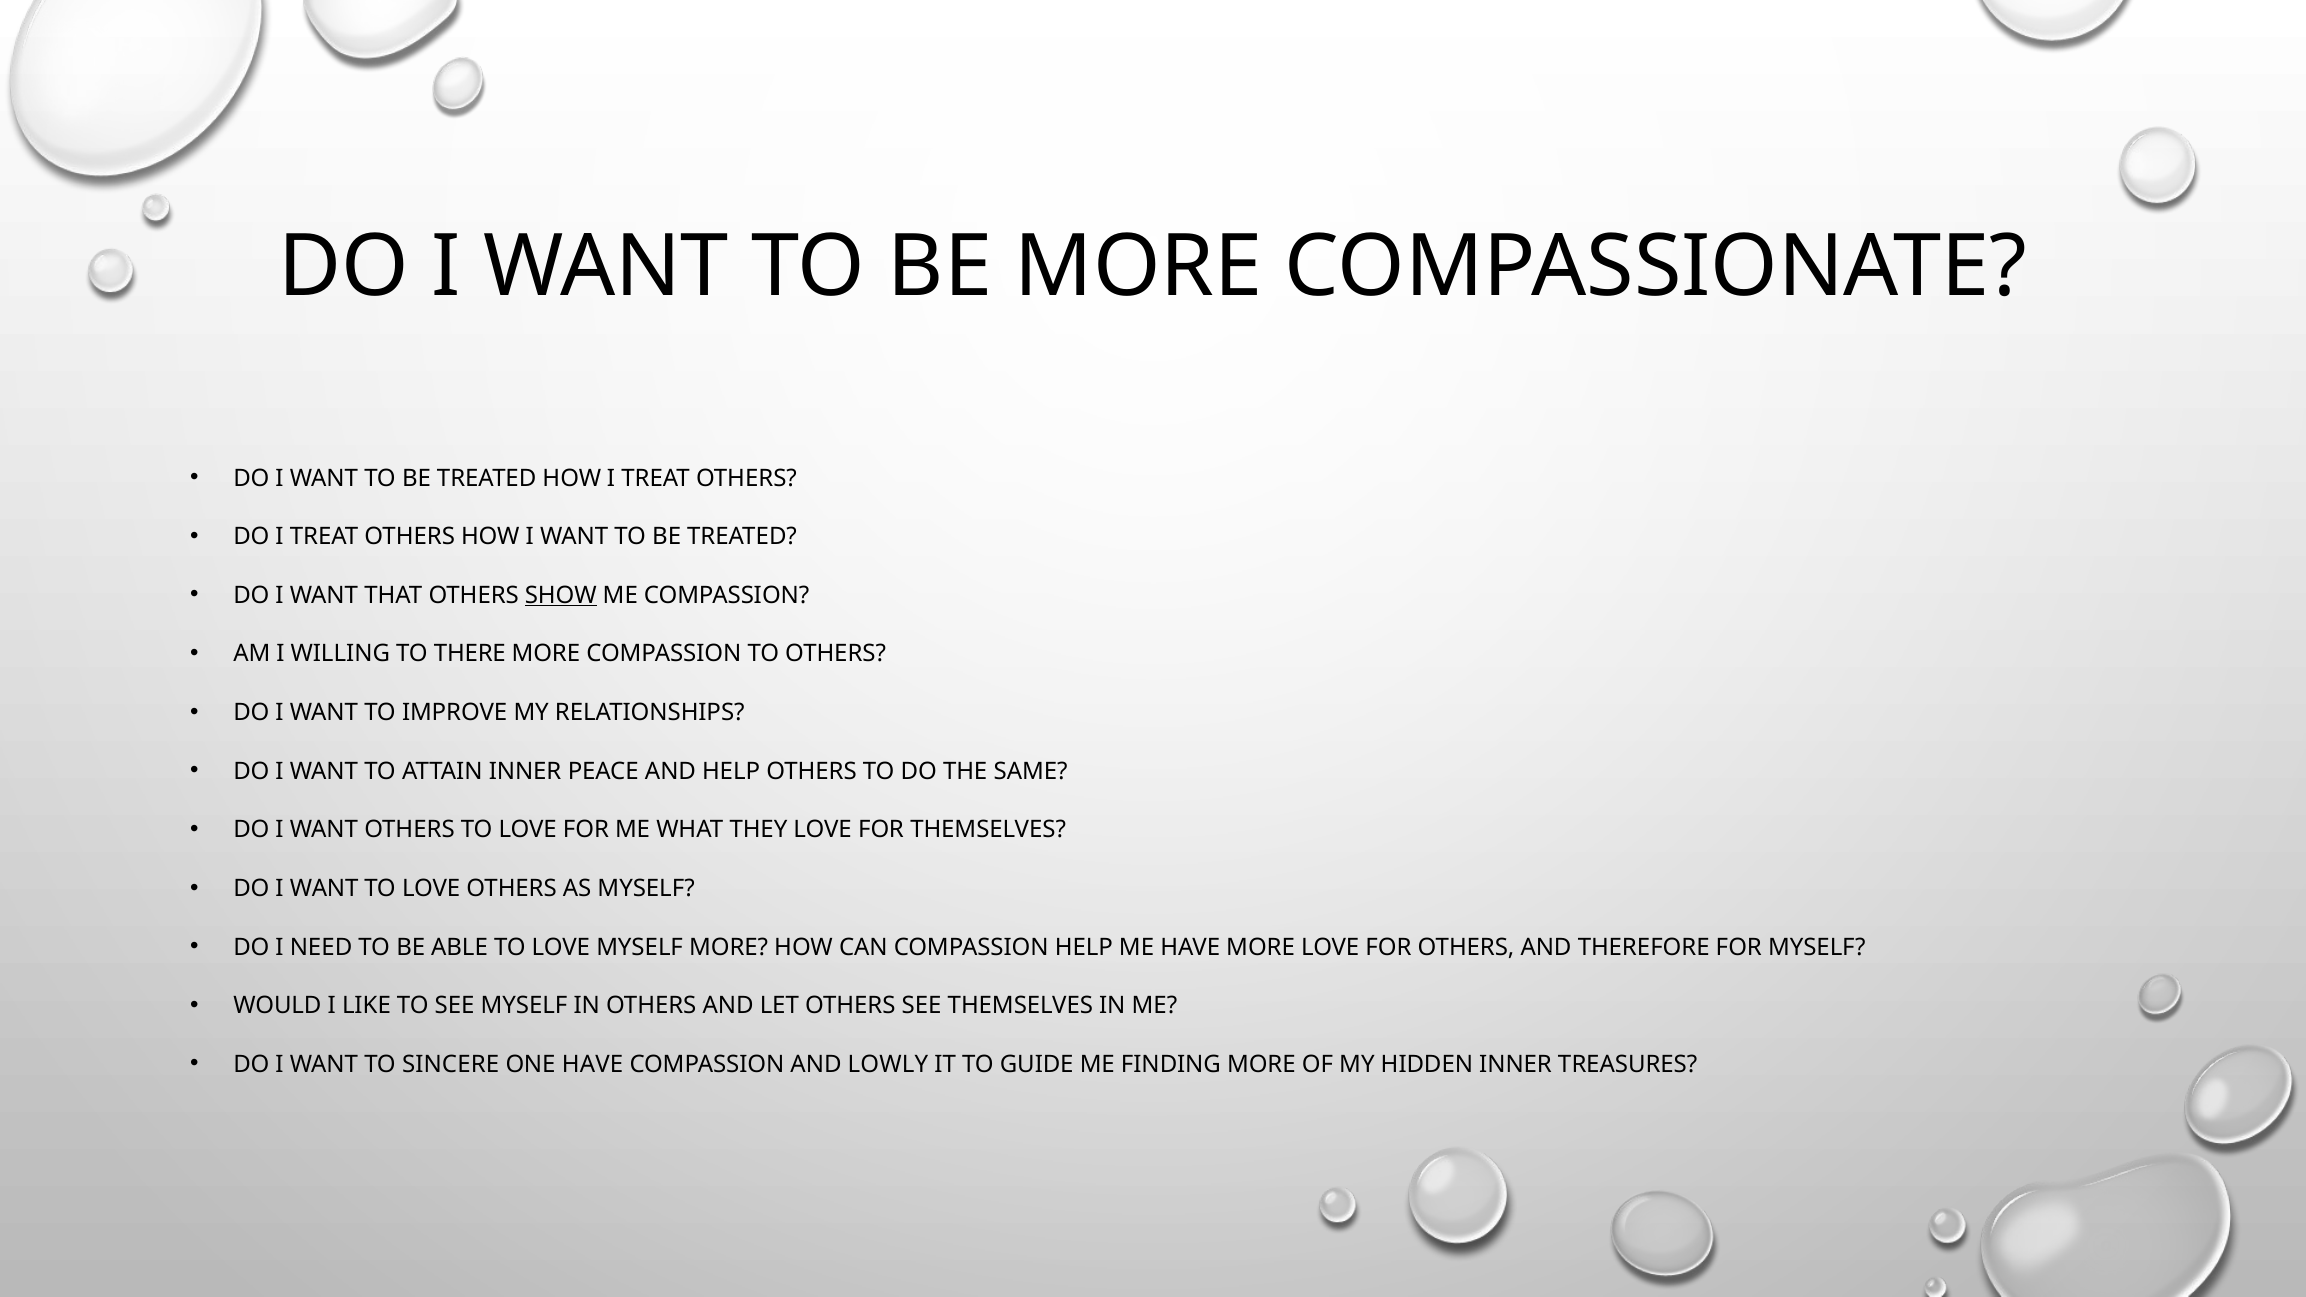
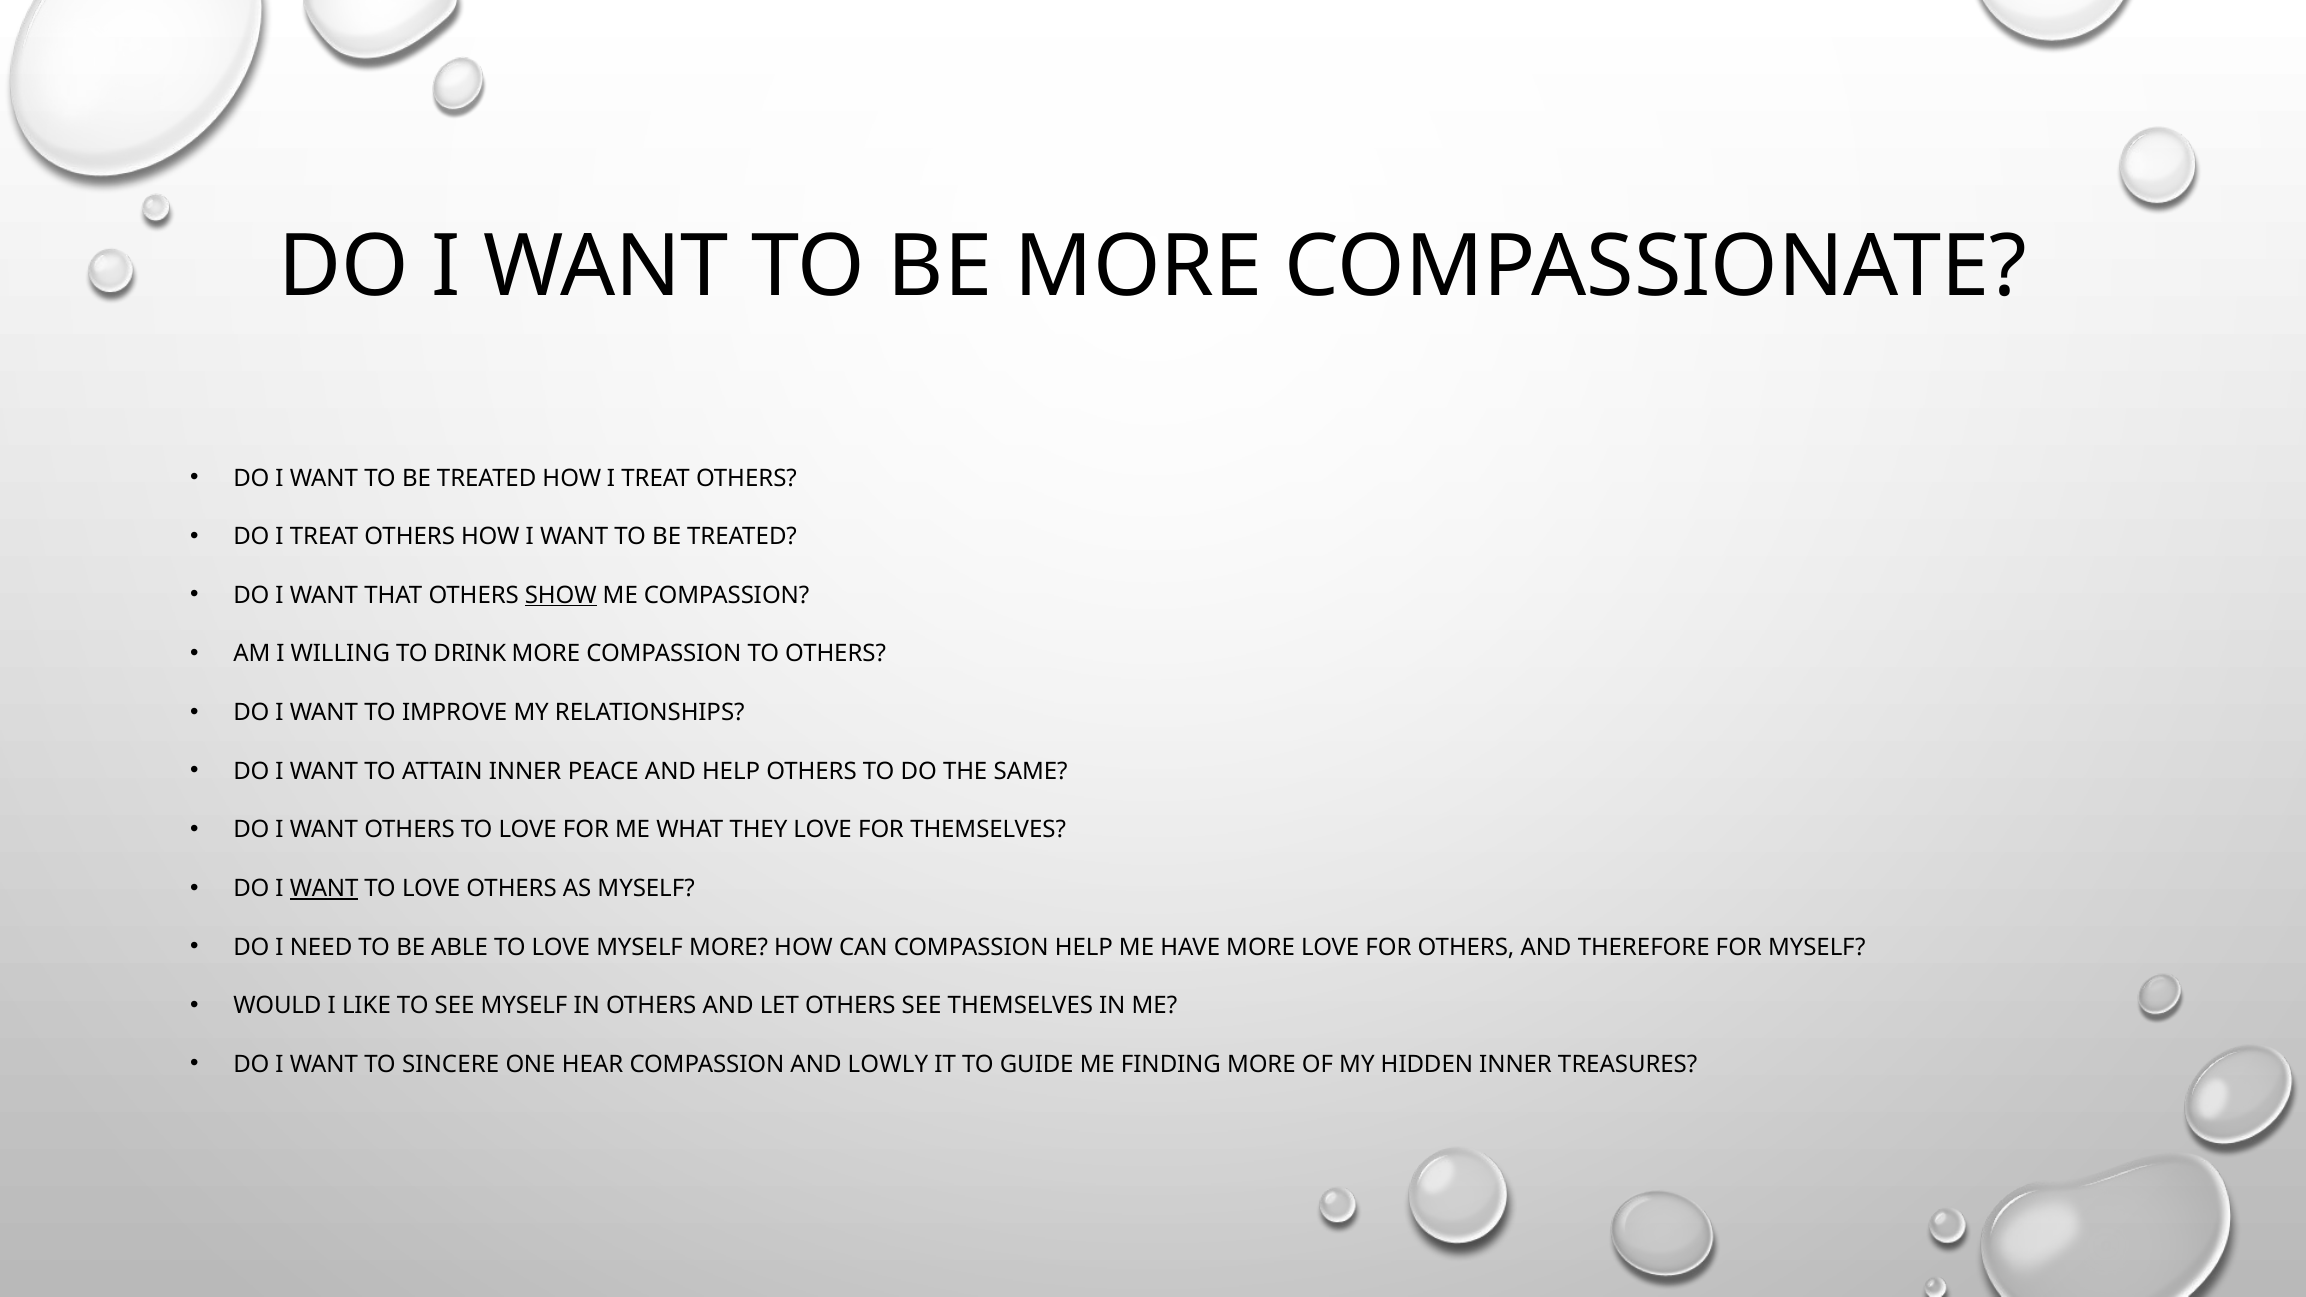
THERE: THERE -> DRINK (470, 654)
WANT underline: none -> present (324, 889)
ONE HAVE: HAVE -> HEAR (593, 1064)
